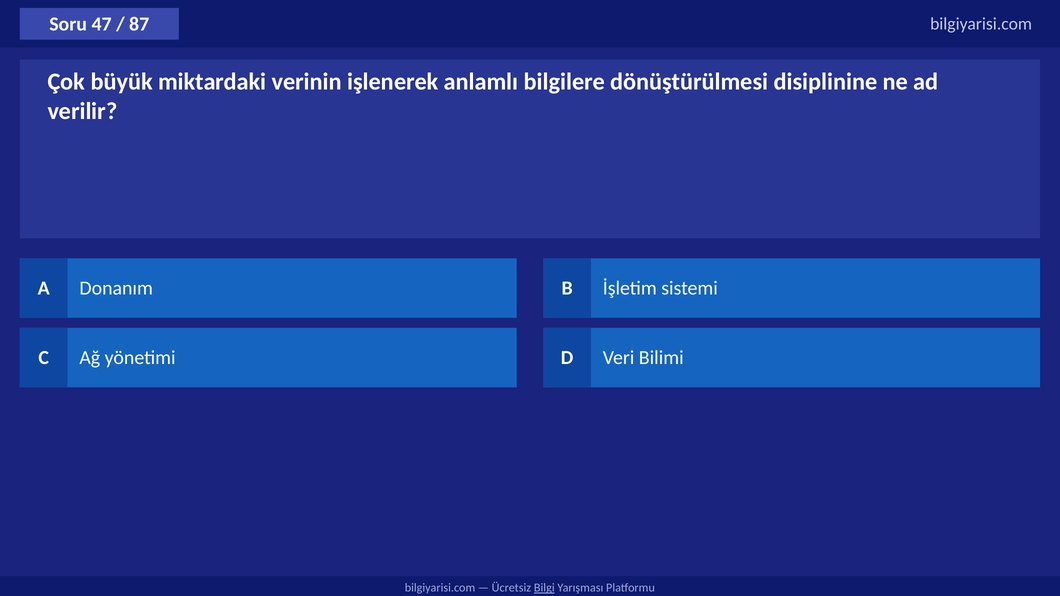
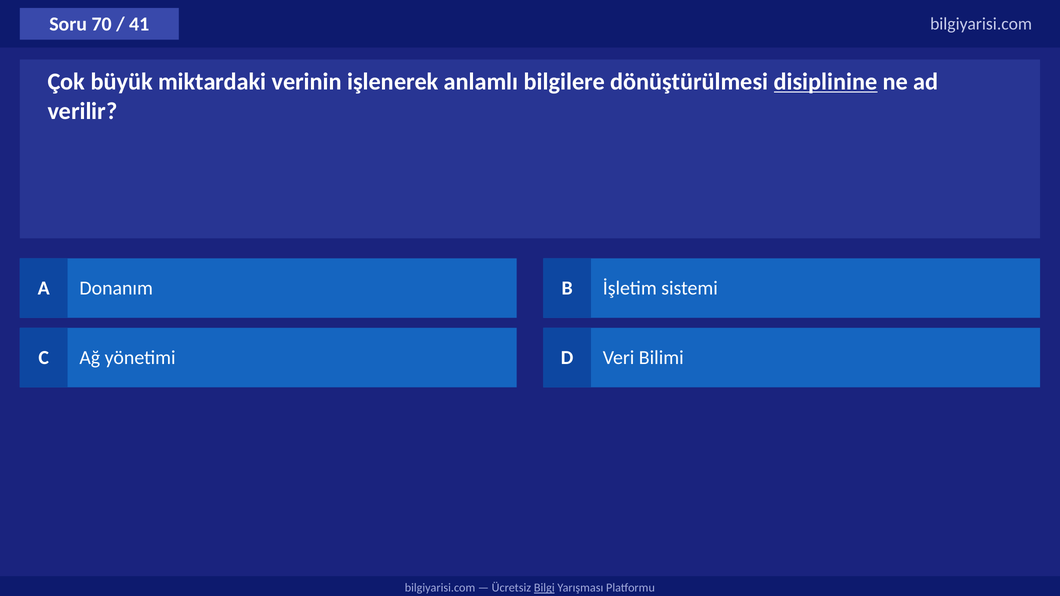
47: 47 -> 70 (102, 24)
87: 87 -> 41 (139, 24)
disiplinine underline: none -> present (826, 82)
